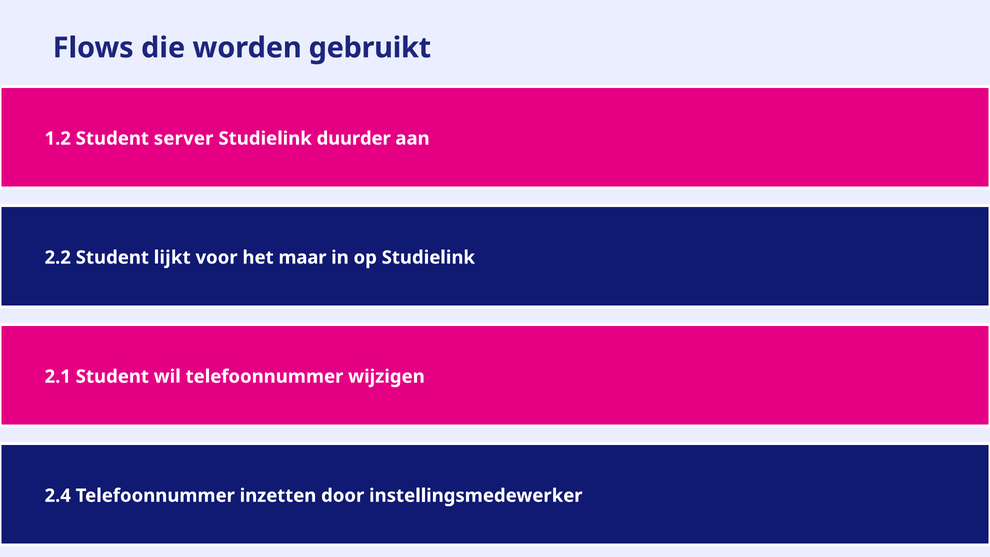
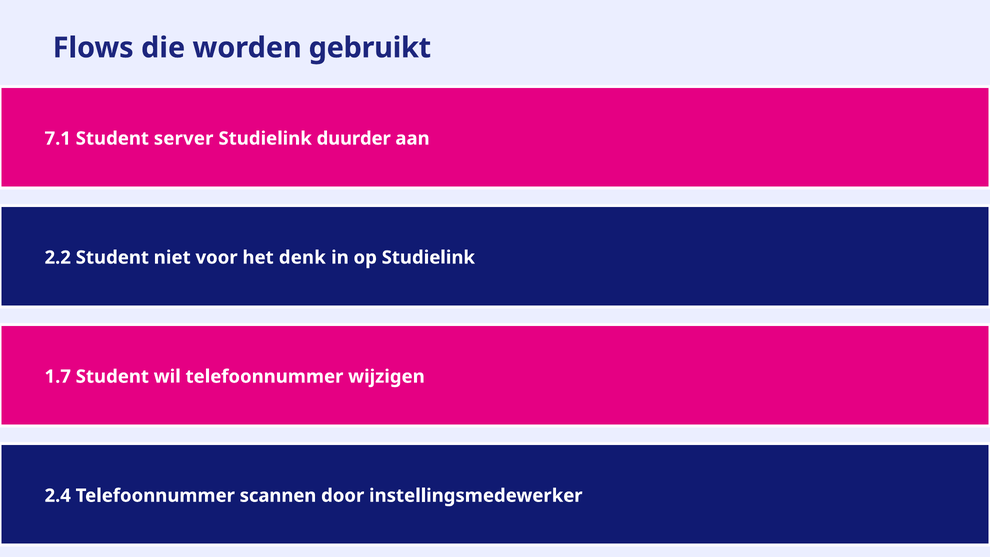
1.2: 1.2 -> 7.1 (58, 138)
lijkt: lijkt -> niet (172, 257)
maar: maar -> denk (302, 257)
2.1: 2.1 -> 1.7 (58, 377)
inzetten: inzetten -> scannen (278, 496)
